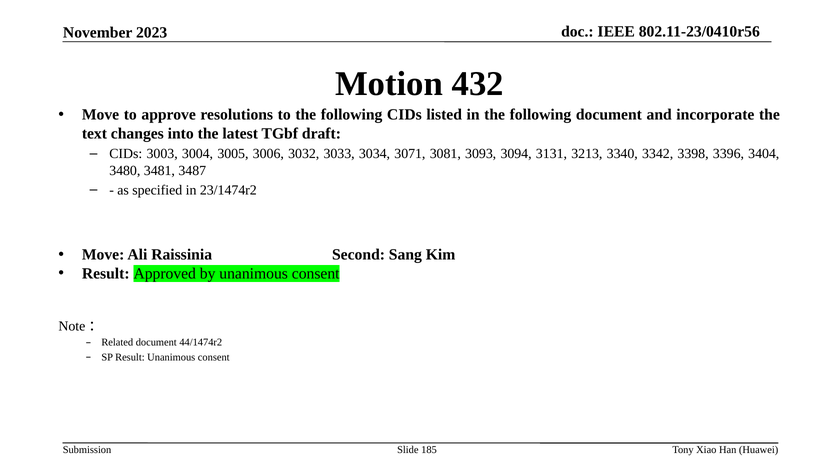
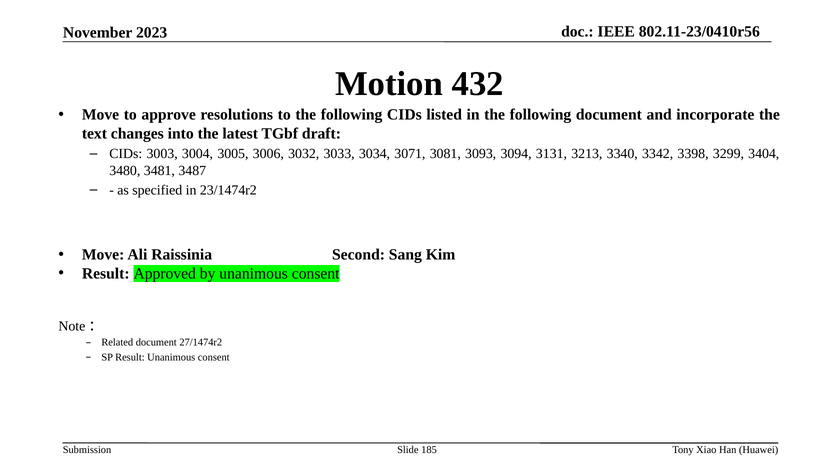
3396: 3396 -> 3299 (728, 154)
44/1474r2: 44/1474r2 -> 27/1474r2 (201, 343)
